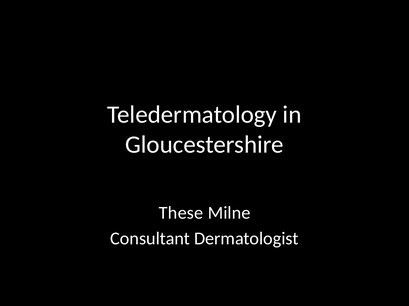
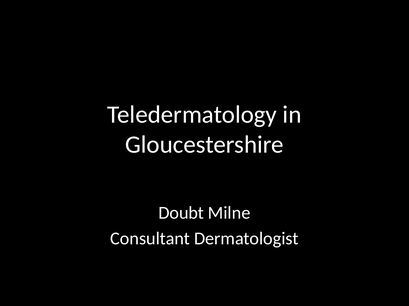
These: These -> Doubt (181, 214)
